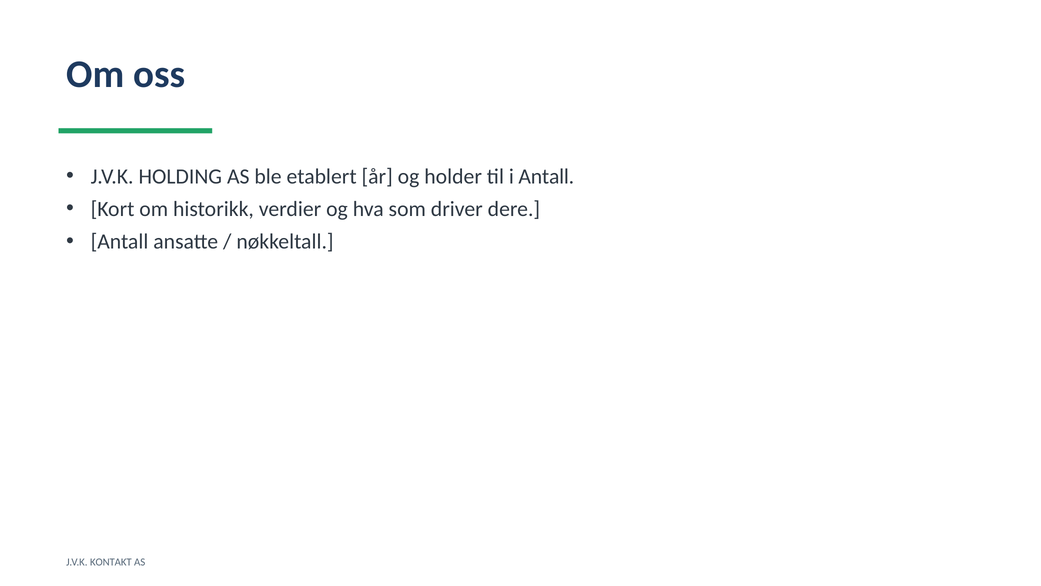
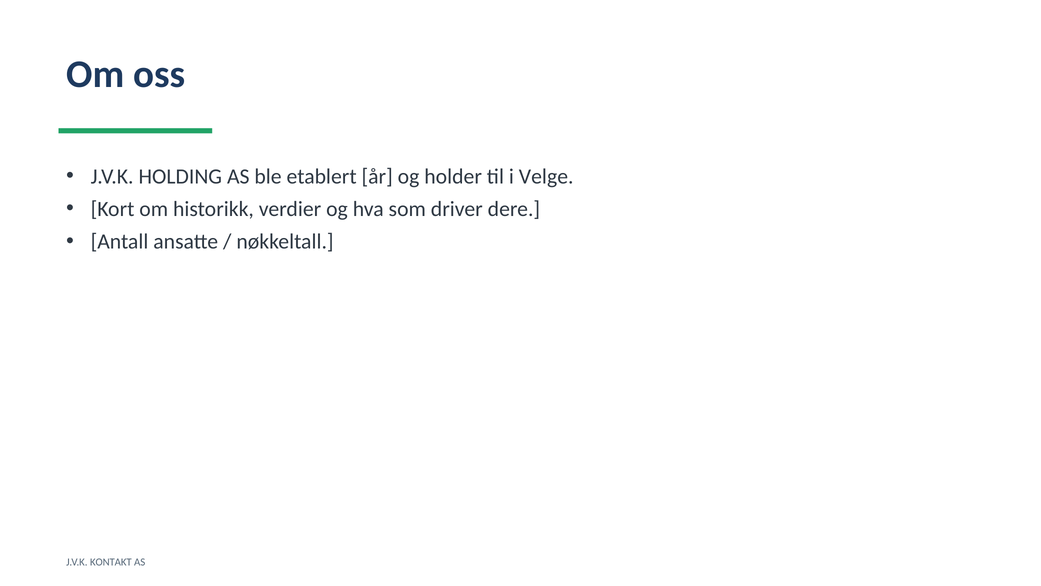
i Antall: Antall -> Velge (546, 176)
